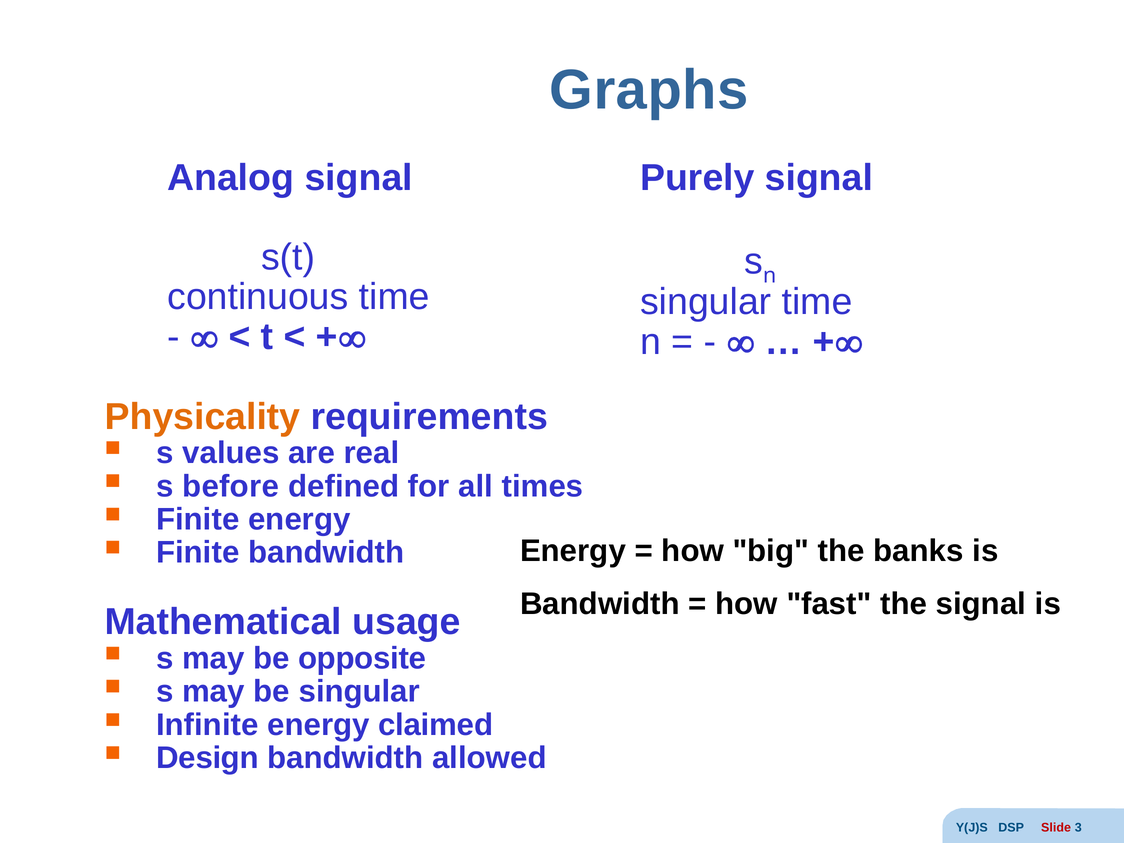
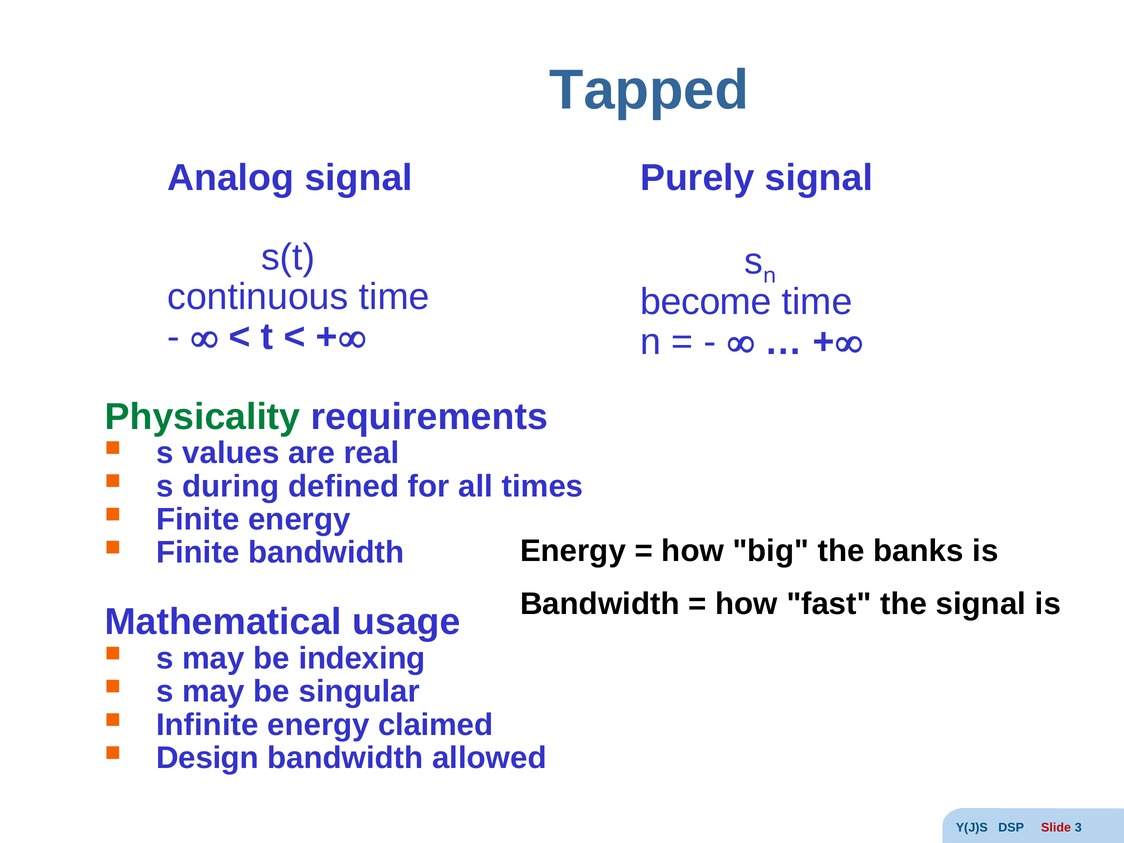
Graphs: Graphs -> Tapped (649, 90)
singular: singular -> become (706, 302)
Physicality colour: orange -> green (202, 417)
before: before -> during (231, 486)
opposite: opposite -> indexing (362, 658)
